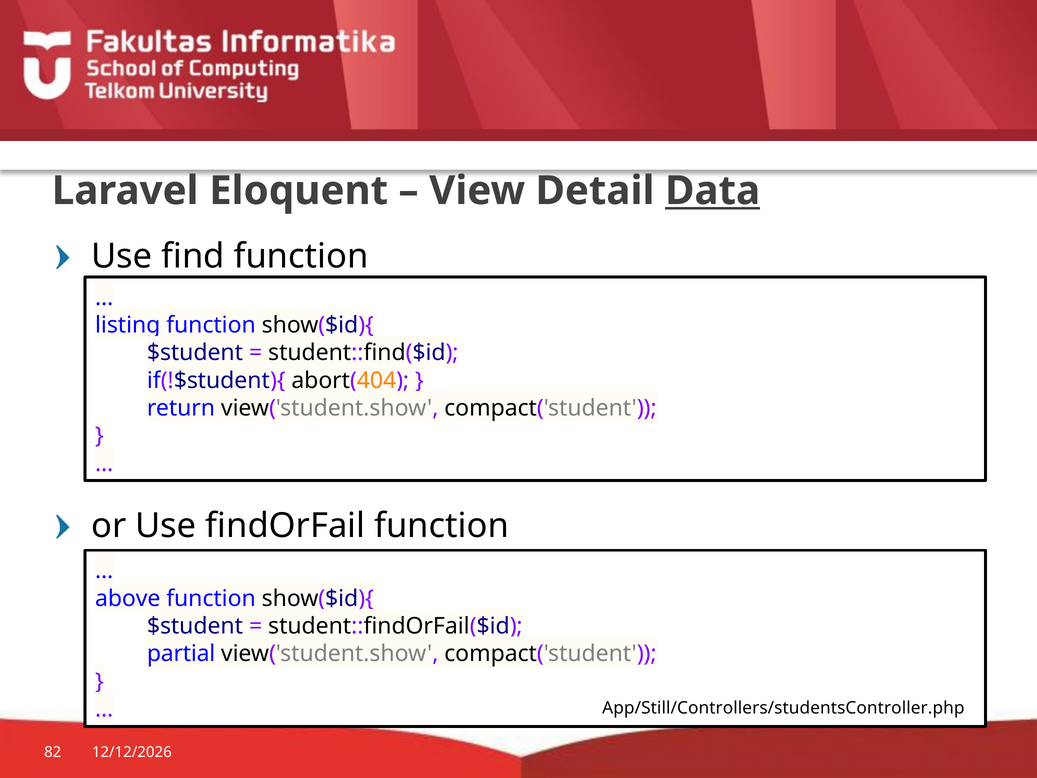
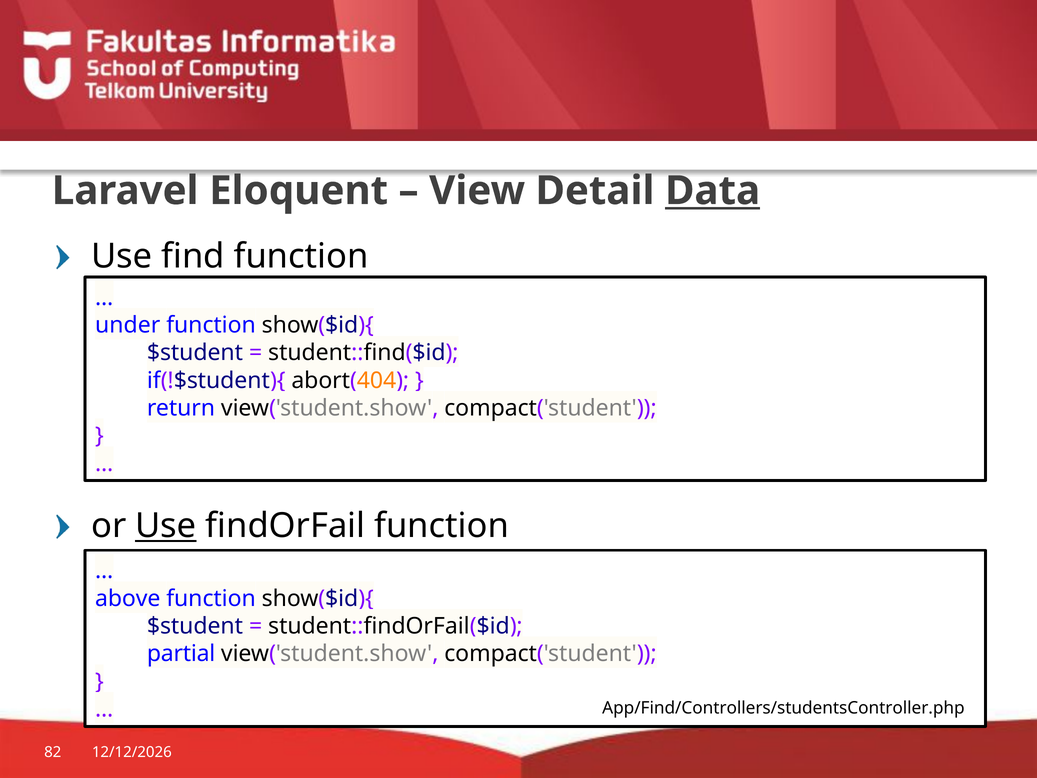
listing: listing -> under (128, 325)
Use underline: none -> present (166, 526)
App/Still/Controllers/studentsController.php: App/Still/Controllers/studentsController.php -> App/Find/Controllers/studentsController.php (783, 708)
